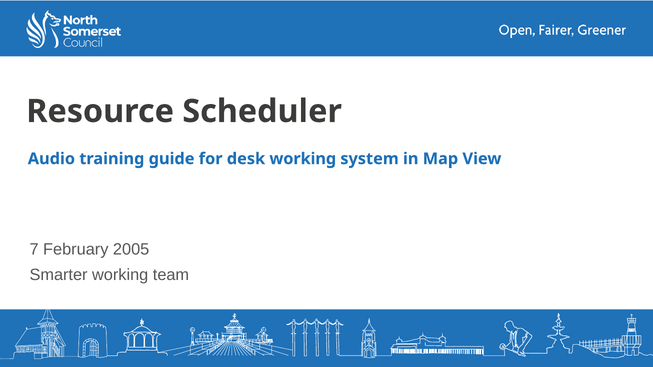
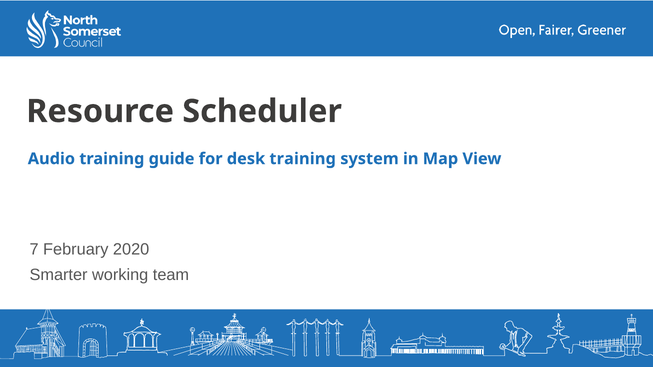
desk working: working -> training (303, 159)
2005: 2005 -> 2020 (131, 250)
